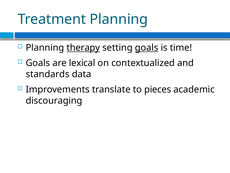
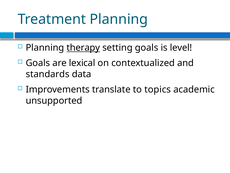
goals underline: present -> none (147, 48)
time: time -> level (181, 48)
pieces: pieces -> topics (158, 89)
discouraging: discouraging -> unsupported (54, 100)
